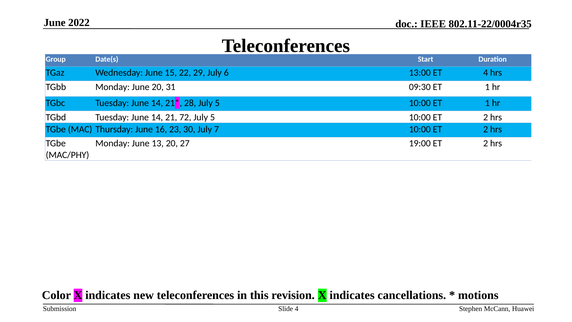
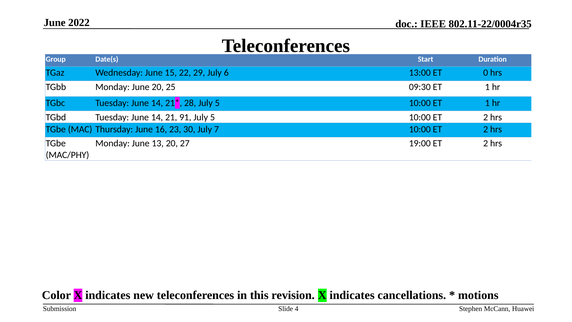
ET 4: 4 -> 0 (486, 73)
31: 31 -> 25 (171, 87)
72: 72 -> 91 (185, 117)
